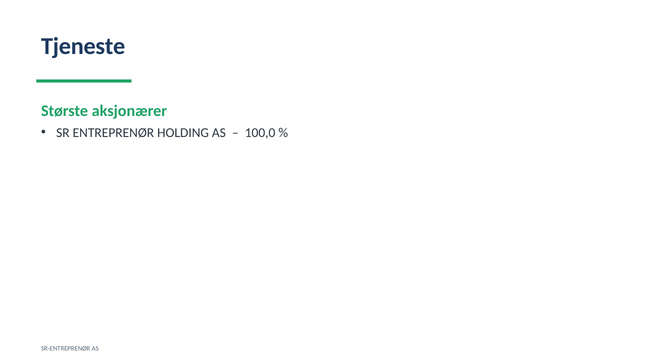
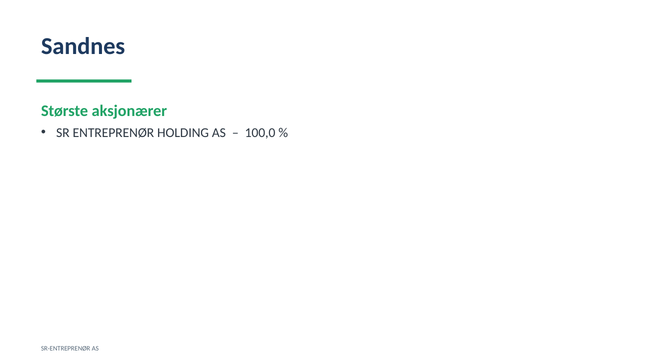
Tjeneste: Tjeneste -> Sandnes (83, 46)
